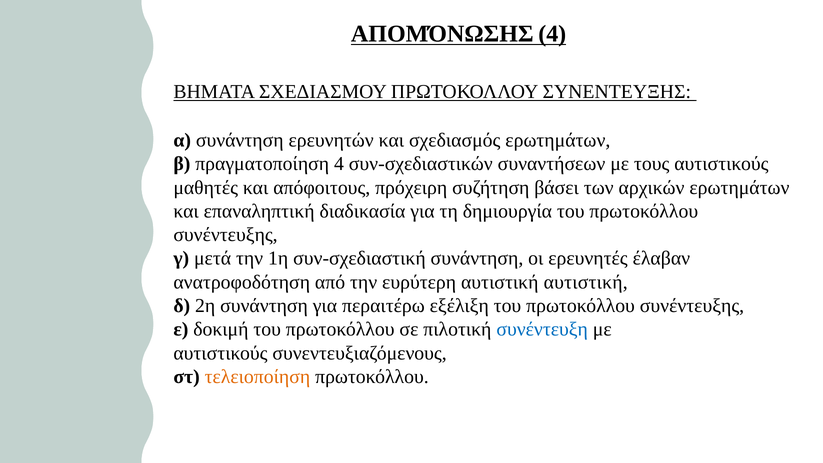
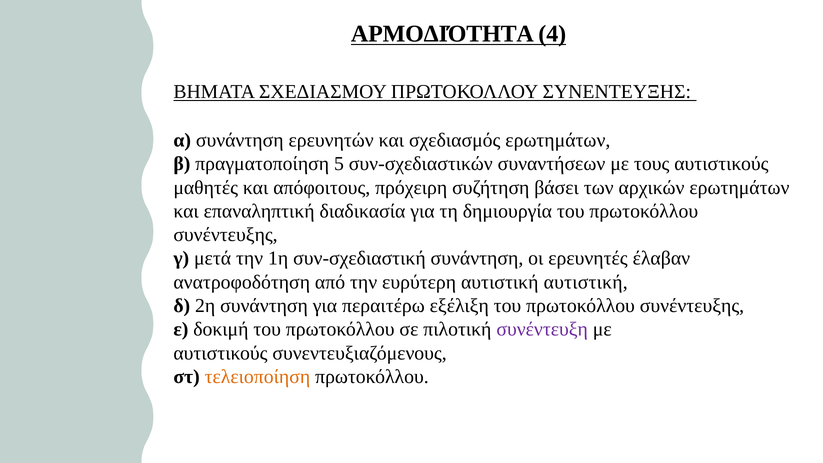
ΑΠΟΜΌΝΩΣΗΣ: ΑΠΟΜΌΝΩΣΗΣ -> ΑΡΜΟΔΙΌΤΗΤΑ (442, 34)
πραγματοποίηση 4: 4 -> 5 (339, 164)
συνέντευξη colour: blue -> purple (542, 329)
